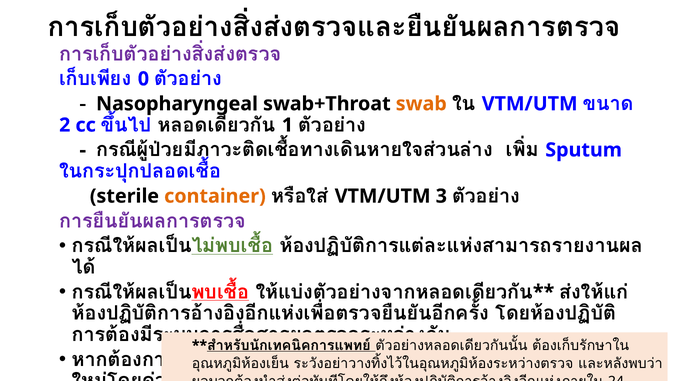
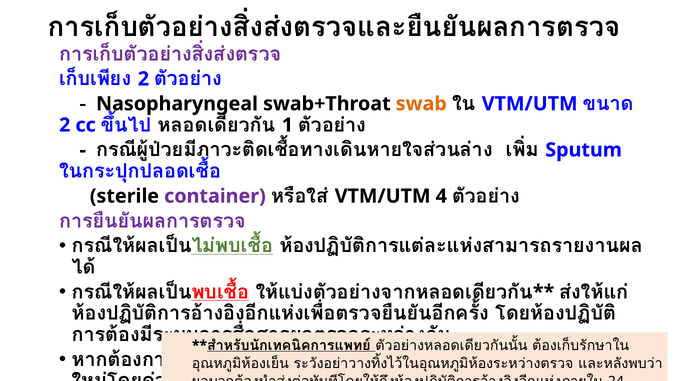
0: 0 -> 2 (143, 79)
container colour: orange -> purple (215, 196)
3: 3 -> 4 (441, 196)
